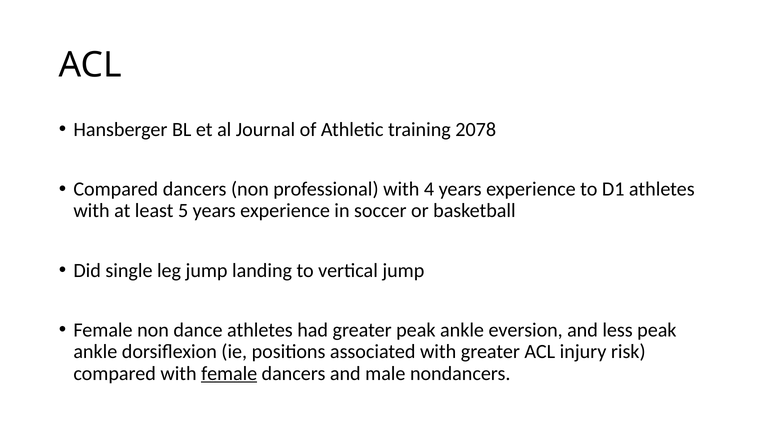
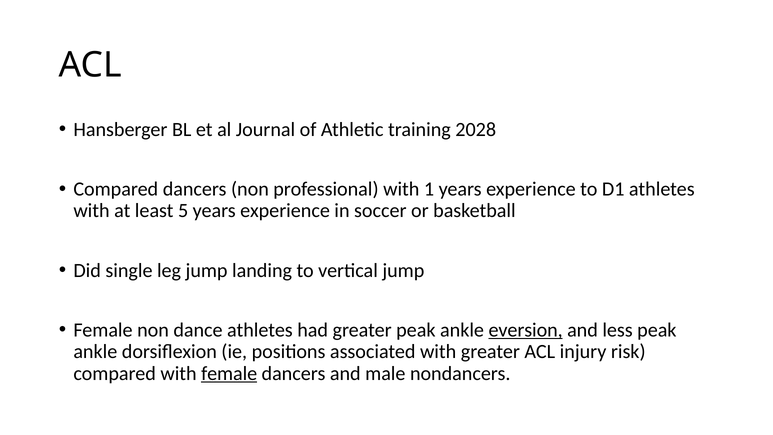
2078: 2078 -> 2028 (476, 129)
4: 4 -> 1 (429, 189)
eversion underline: none -> present (526, 330)
